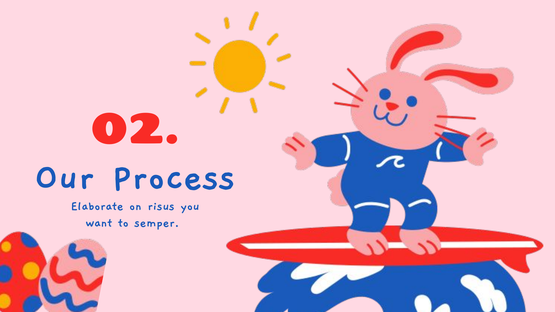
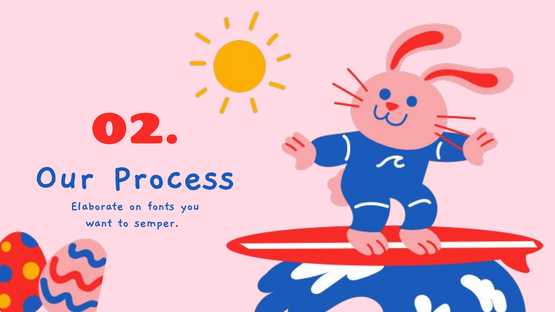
risus: risus -> fonts (161, 206)
